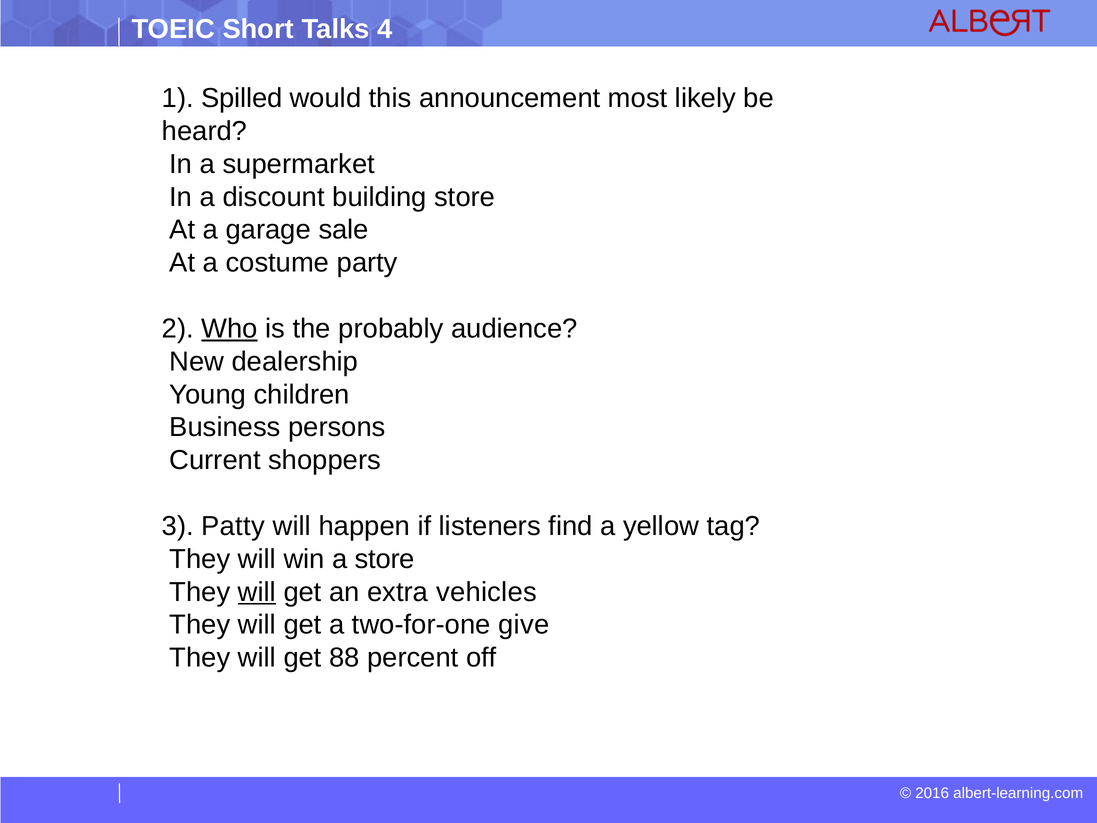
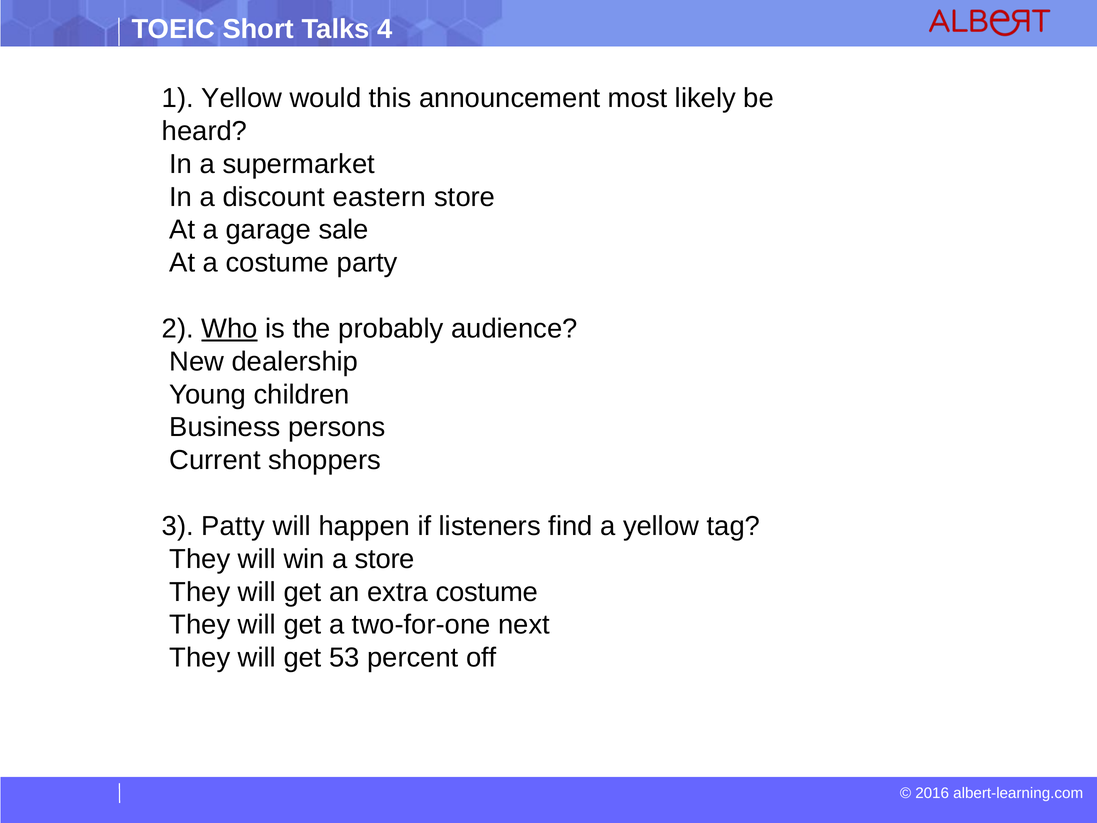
1 Spilled: Spilled -> Yellow (242, 98)
building: building -> eastern (379, 197)
will underline: present -> none (257, 592)
extra vehicles: vehicles -> costume (487, 592)
give: give -> next (524, 625)
88: 88 -> 53 (344, 658)
